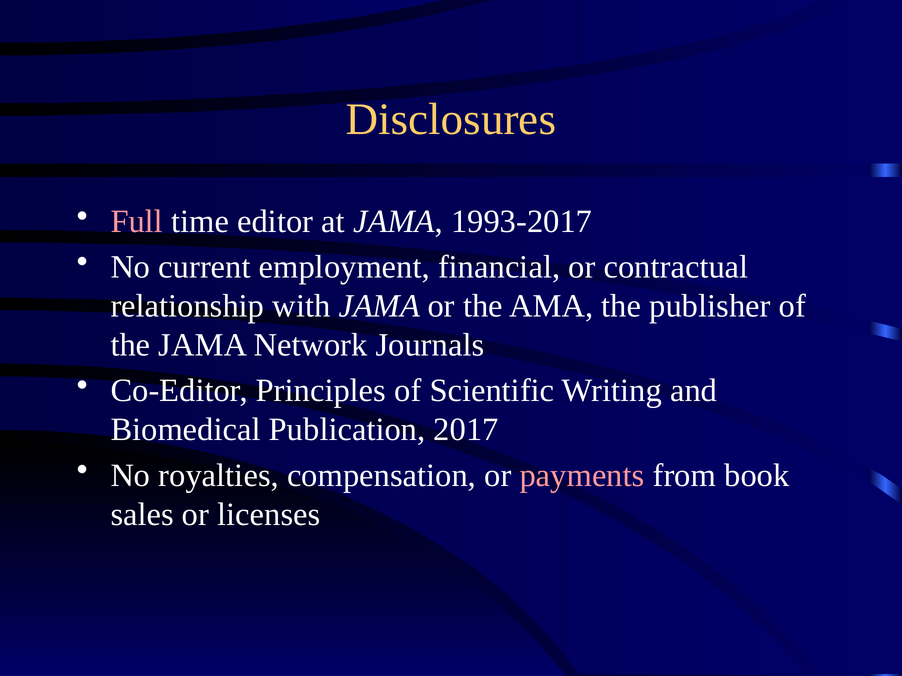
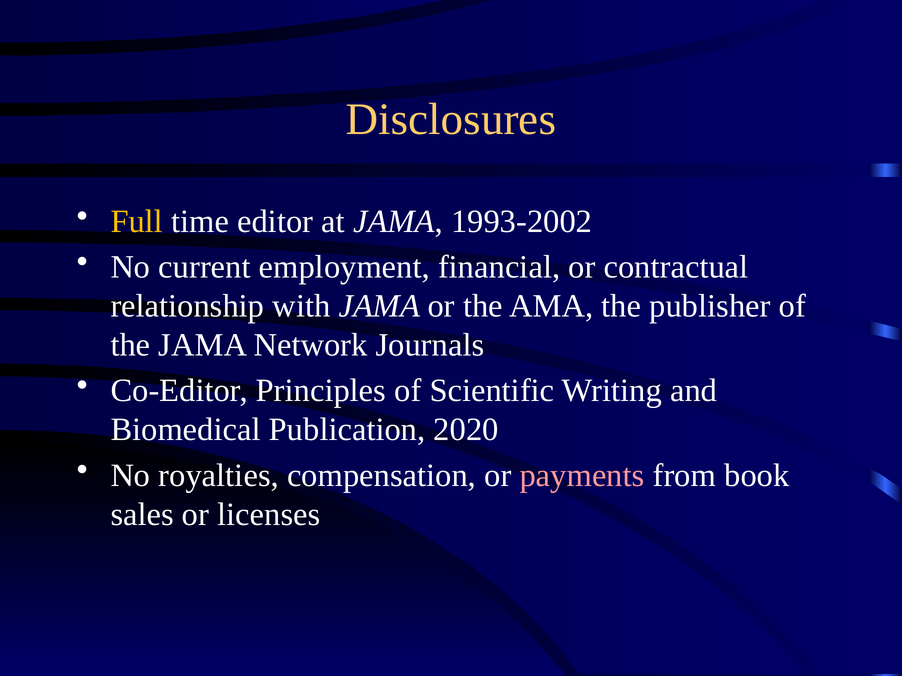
Full colour: pink -> yellow (137, 222)
1993-2017: 1993-2017 -> 1993-2002 (522, 222)
2017: 2017 -> 2020 (466, 430)
